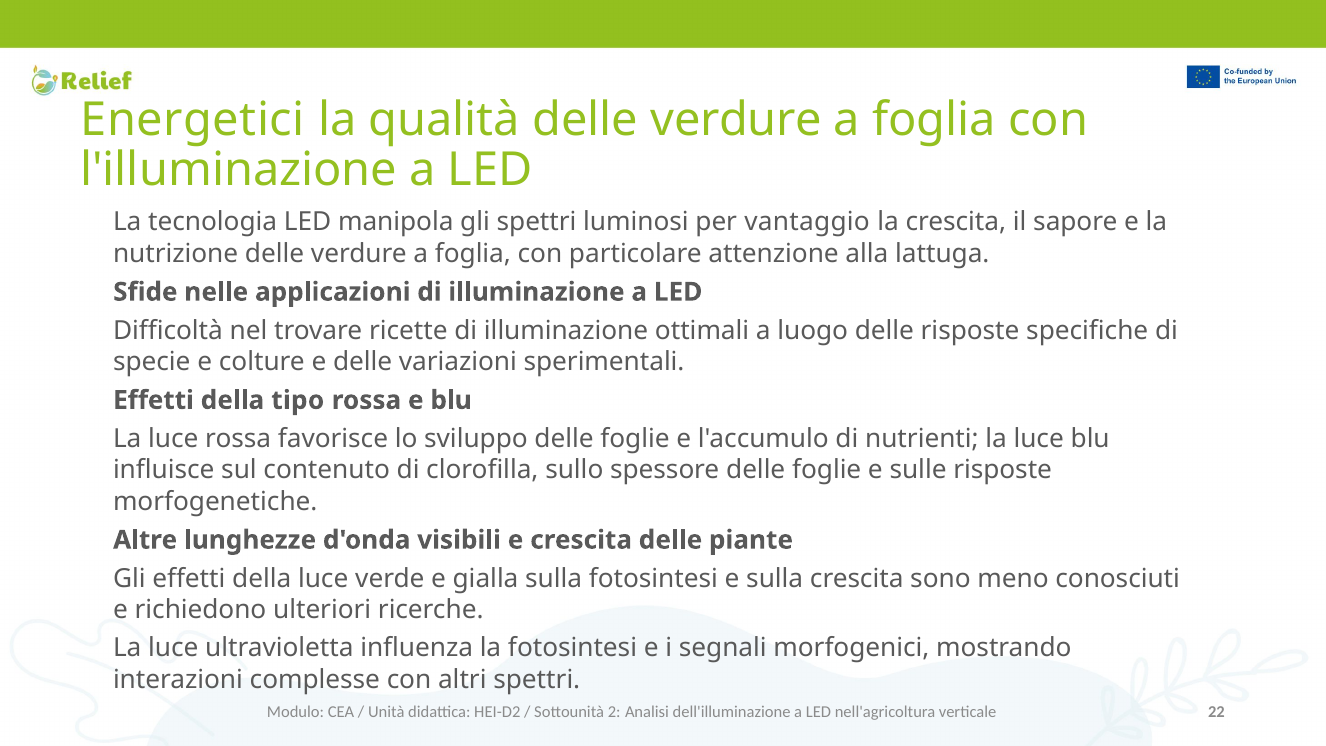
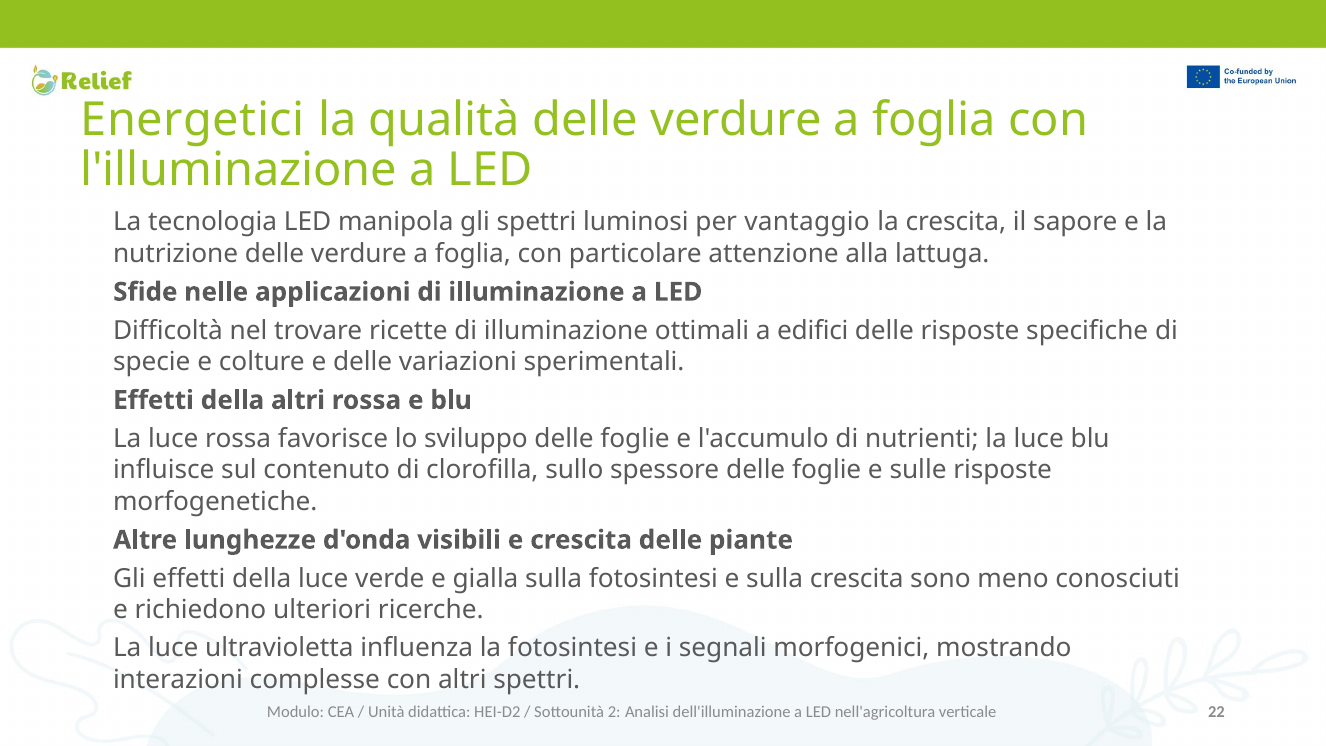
luogo: luogo -> edifici (813, 330)
della tipo: tipo -> altri (298, 400)
